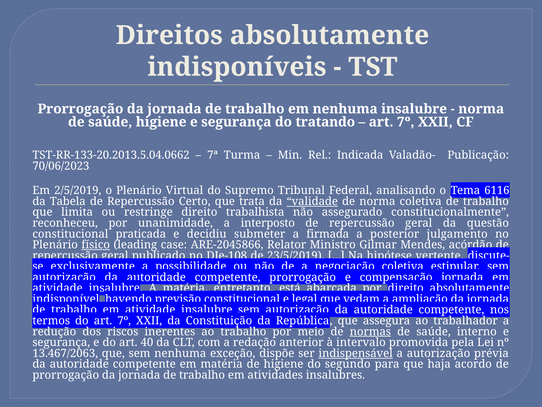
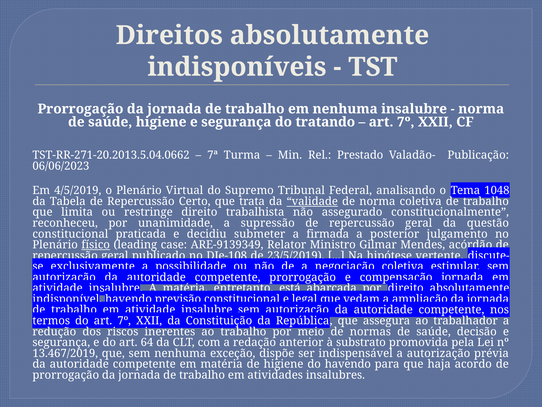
TST-RR-133-20.2013.5.04.0662: TST-RR-133-20.2013.5.04.0662 -> TST-RR-271-20.2013.5.04.0662 (111, 155)
Indicada: Indicada -> Prestado (360, 155)
70/06/2023: 70/06/2023 -> 06/06/2023 (61, 166)
2/5/2019: 2/5/2019 -> 4/5/2019 (78, 190)
6116: 6116 -> 1048 (497, 190)
interposto: interposto -> supressão (268, 223)
ARE-2045866: ARE-2045866 -> ARE-9139349 (227, 245)
normas underline: present -> none (370, 331)
interno: interno -> decisão (477, 331)
40: 40 -> 64 (147, 342)
intervalo: intervalo -> substrato (361, 342)
13.467/2063: 13.467/2063 -> 13.467/2019 (65, 353)
indispensável underline: present -> none (356, 353)
do segundo: segundo -> havendo (348, 364)
